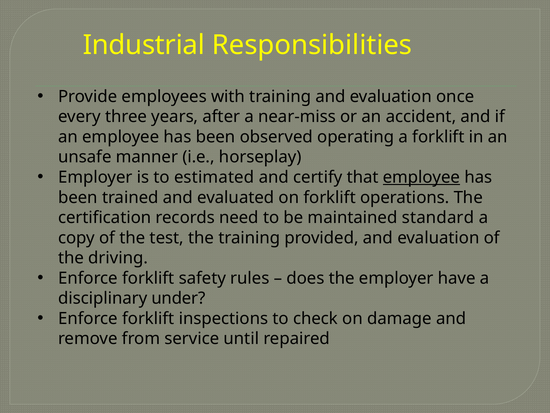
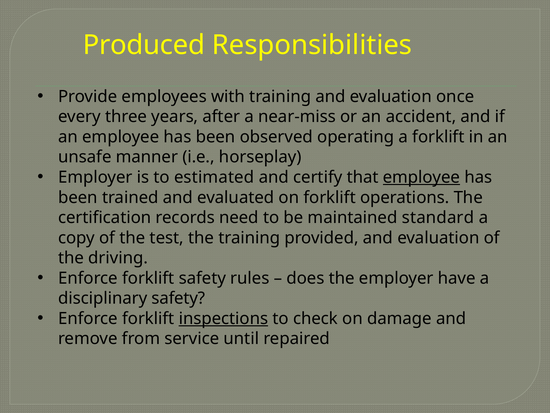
Industrial: Industrial -> Produced (144, 45)
disciplinary under: under -> safety (178, 298)
inspections underline: none -> present (223, 318)
